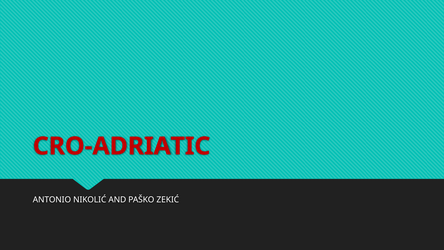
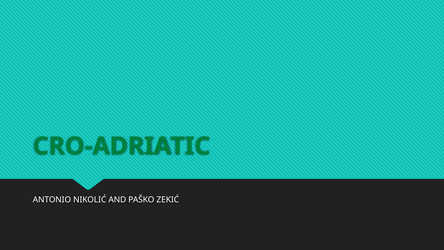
CRO-ADRIATIC colour: red -> green (122, 146)
